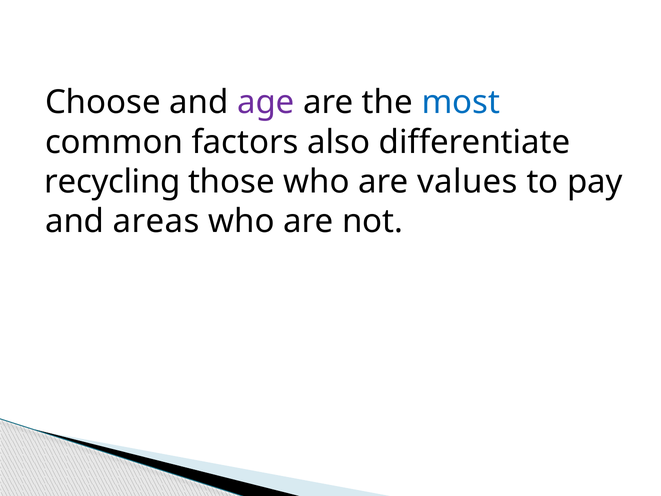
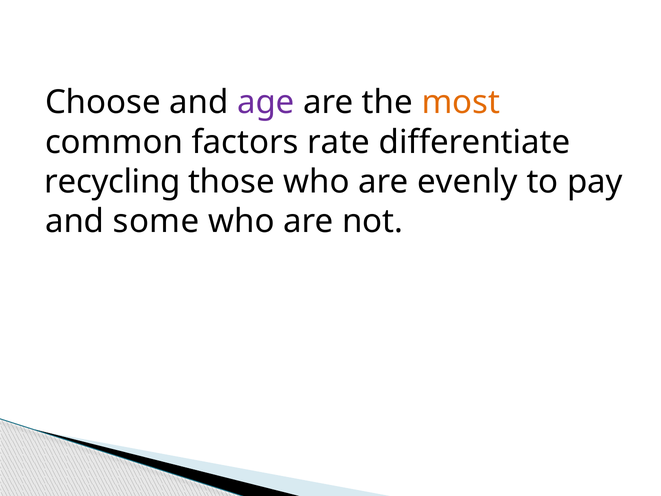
most colour: blue -> orange (461, 102)
also: also -> rate (339, 142)
values: values -> evenly (467, 182)
areas: areas -> some (156, 221)
